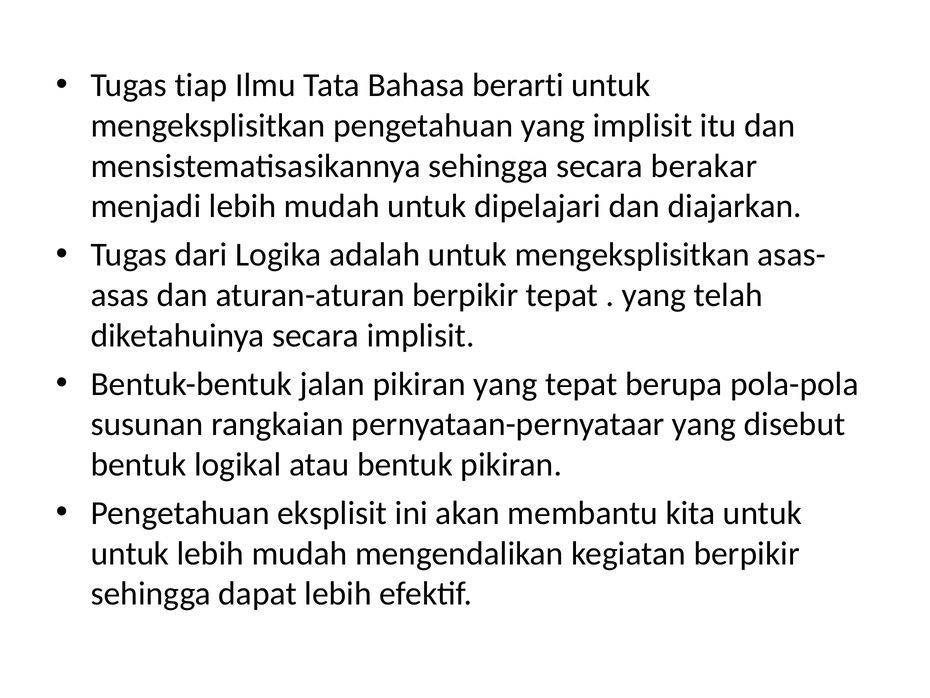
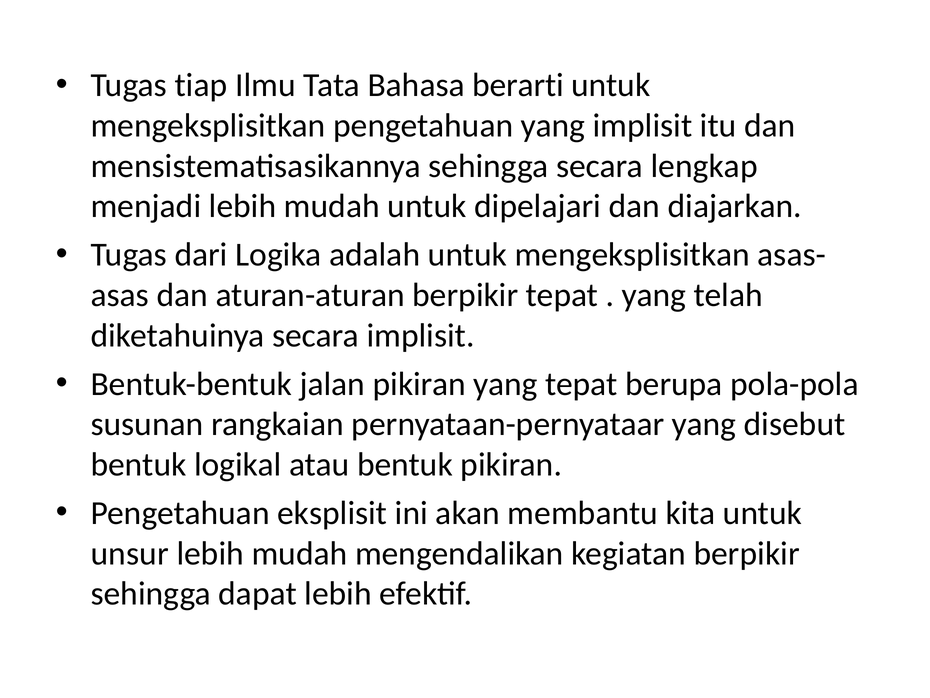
berakar: berakar -> lengkap (704, 166)
untuk: untuk -> unsur (130, 553)
